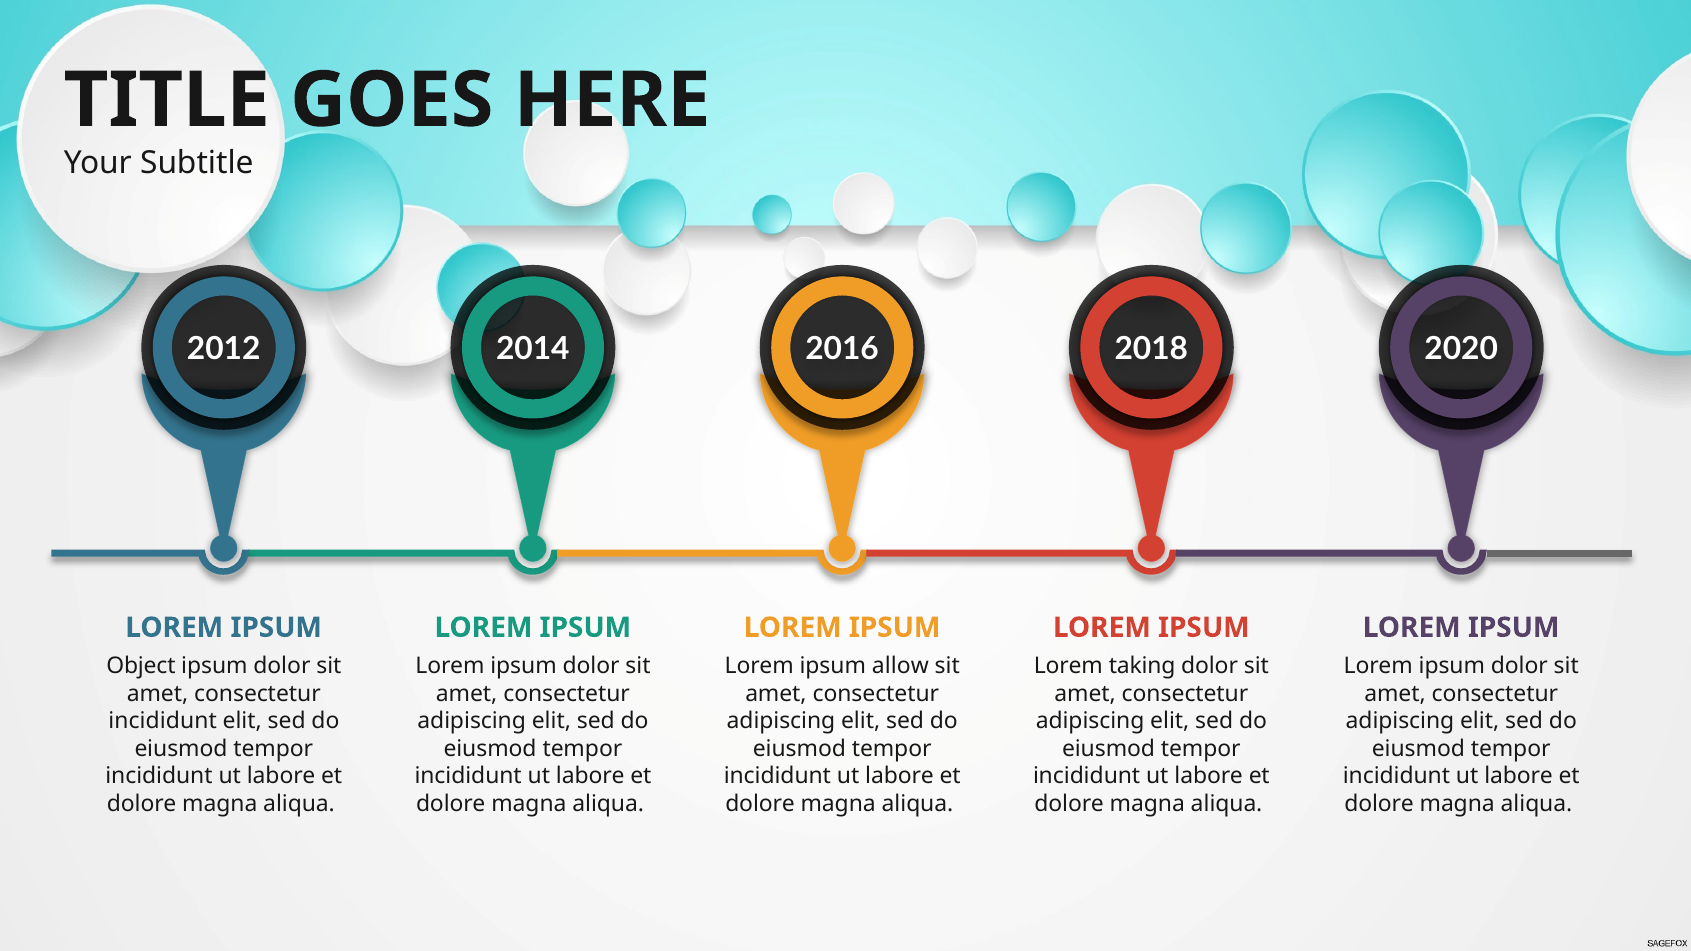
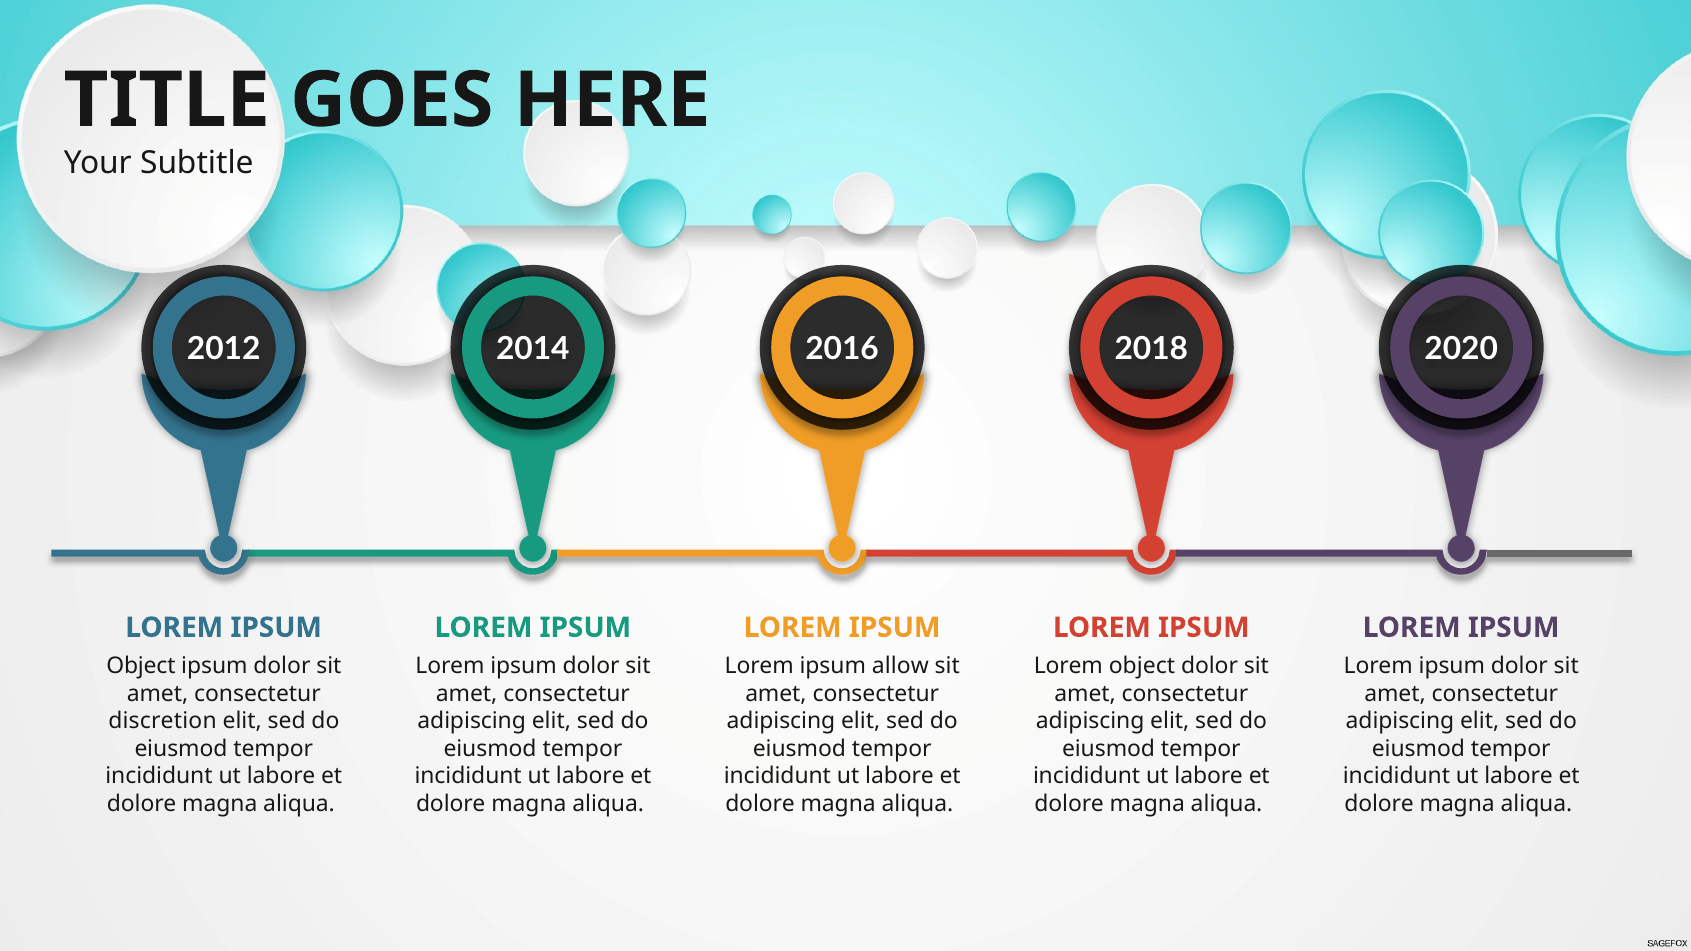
Lorem taking: taking -> object (1142, 666)
incididunt: incididunt -> discretion (162, 721)
